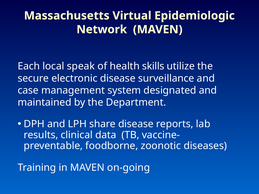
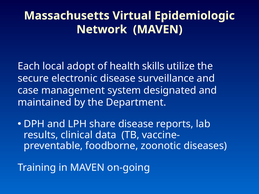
speak: speak -> adopt (81, 66)
